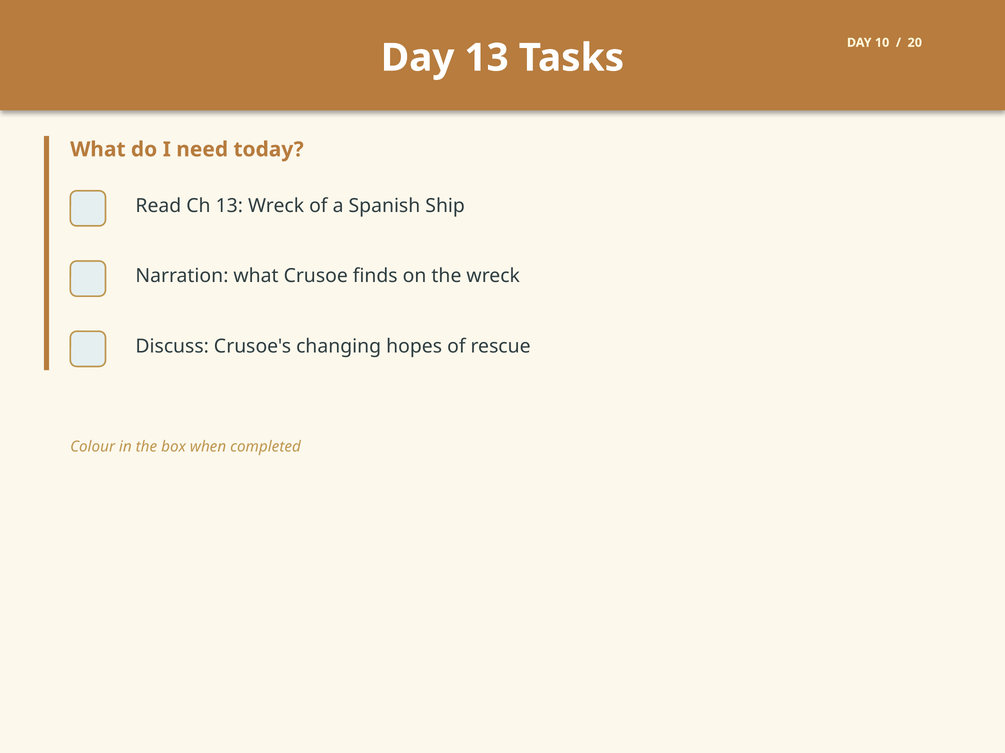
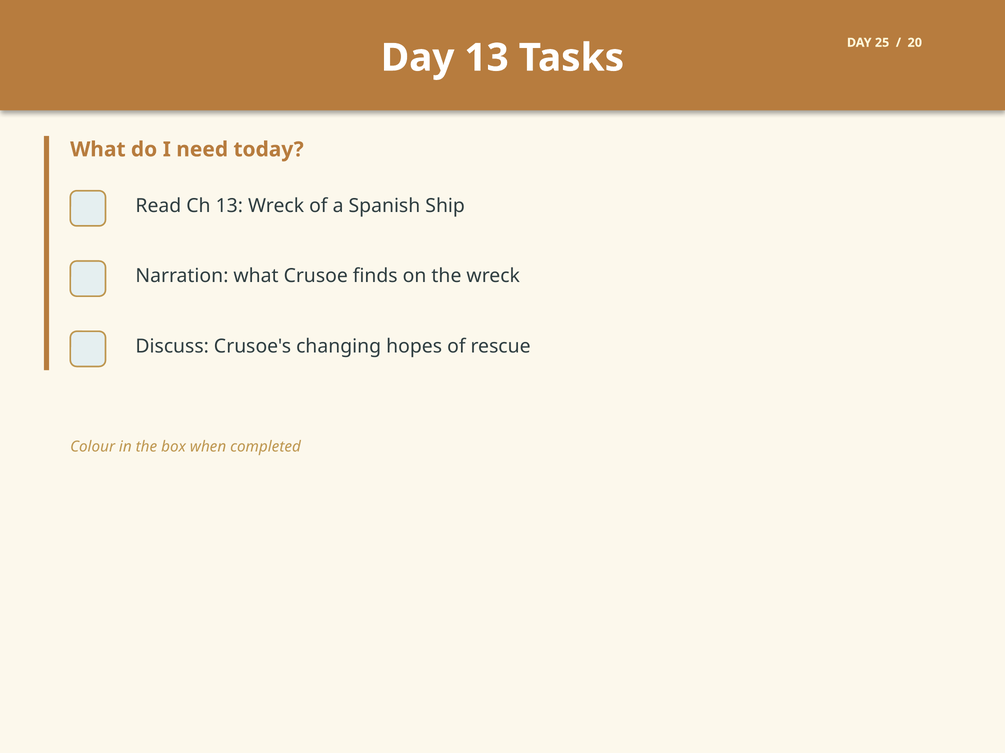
10: 10 -> 25 (882, 43)
